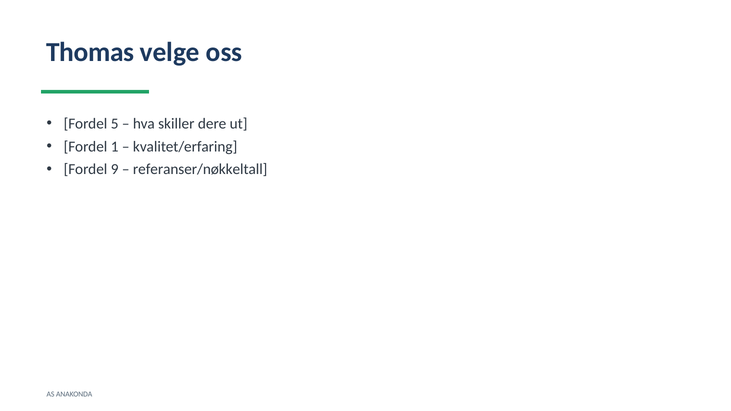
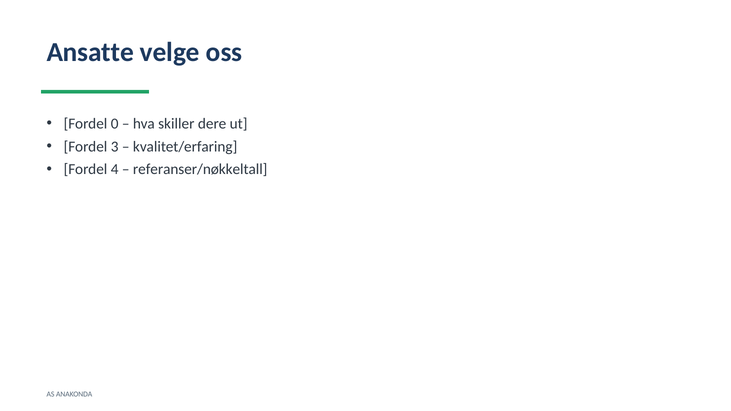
Thomas: Thomas -> Ansatte (90, 52)
5: 5 -> 0 (115, 124)
1: 1 -> 3 (115, 147)
9: 9 -> 4 (115, 170)
